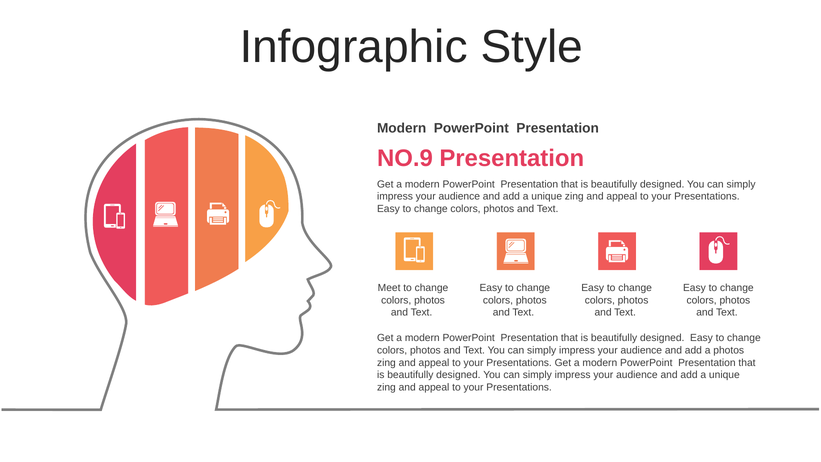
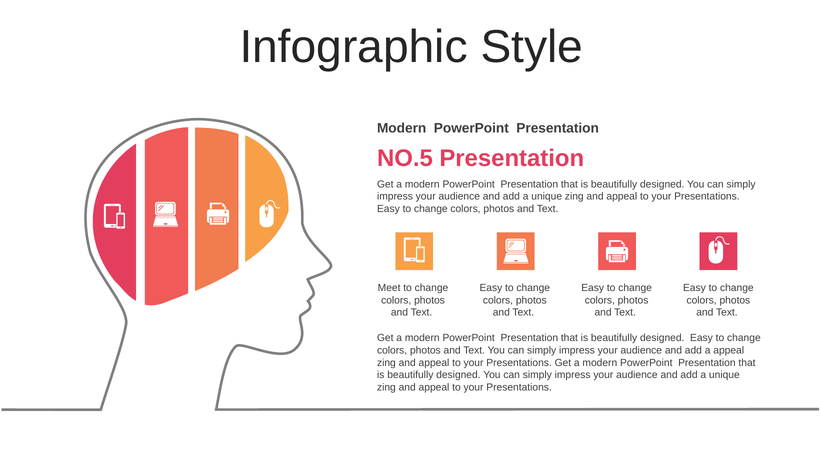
NO.9: NO.9 -> NO.5 (405, 158)
a photos: photos -> appeal (729, 350)
